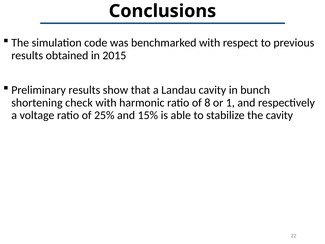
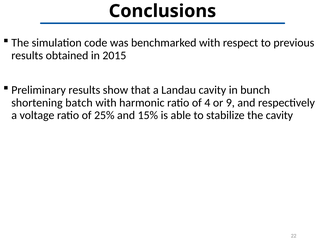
check: check -> batch (79, 103)
8: 8 -> 4 (207, 103)
1: 1 -> 9 (230, 103)
